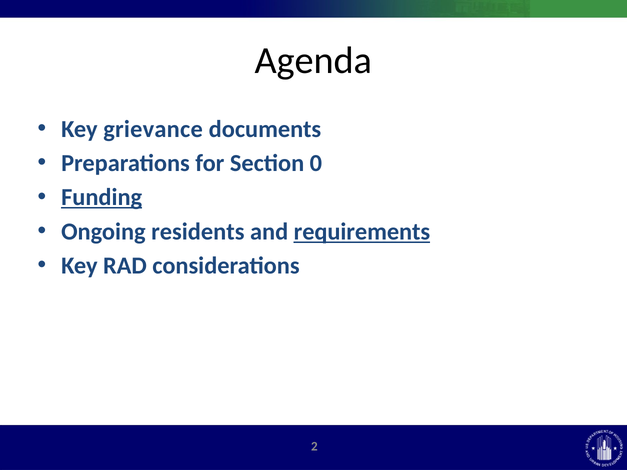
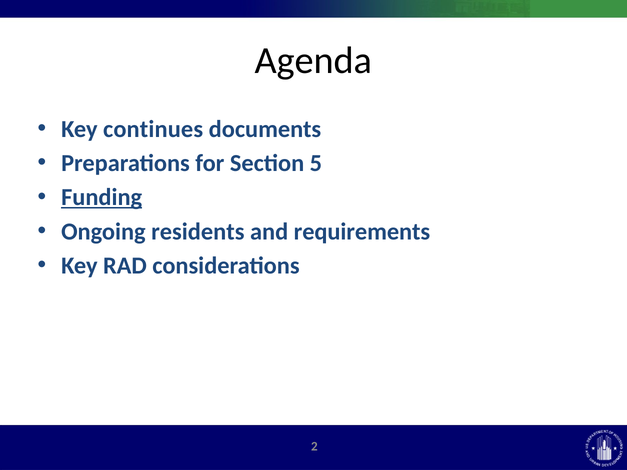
grievance: grievance -> continues (153, 129)
0: 0 -> 5 (316, 163)
requirements underline: present -> none (362, 232)
